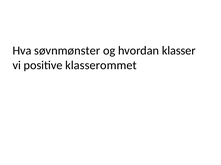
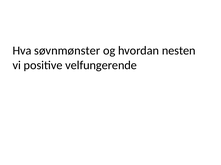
klasser: klasser -> nesten (179, 51)
klasserommet: klasserommet -> velfungerende (101, 65)
